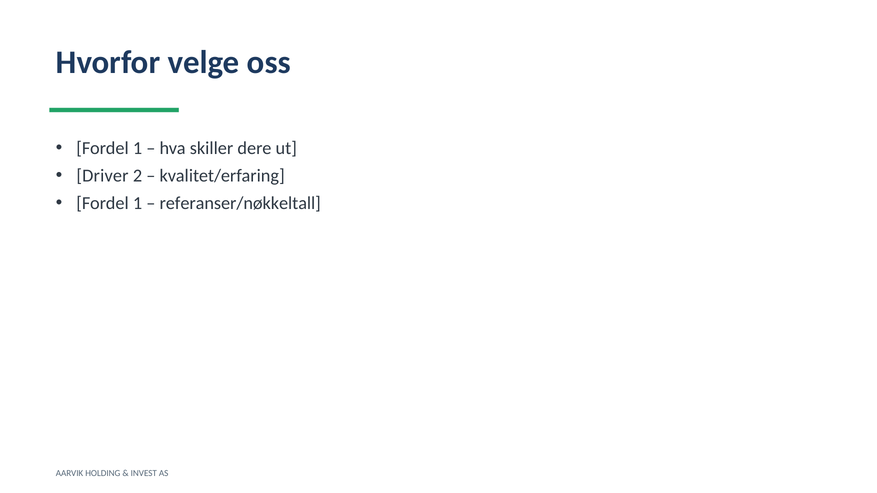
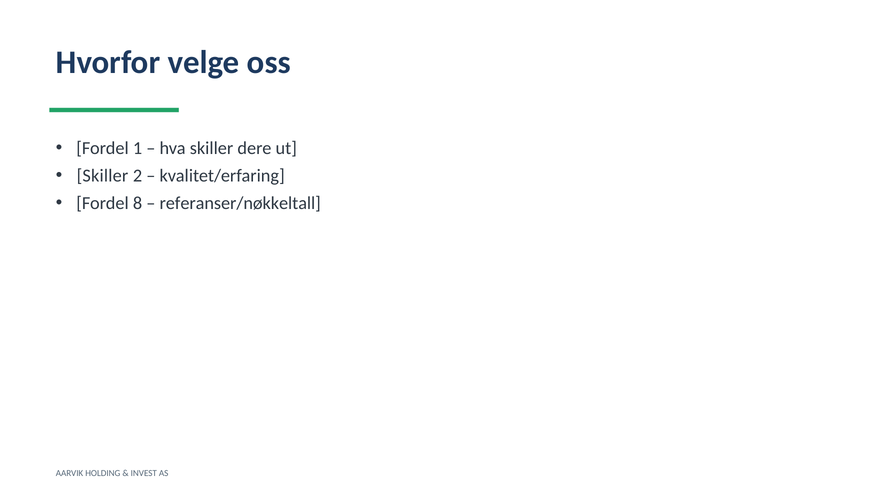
Driver: Driver -> Skiller (102, 176)
1: 1 -> 8 (138, 203)
